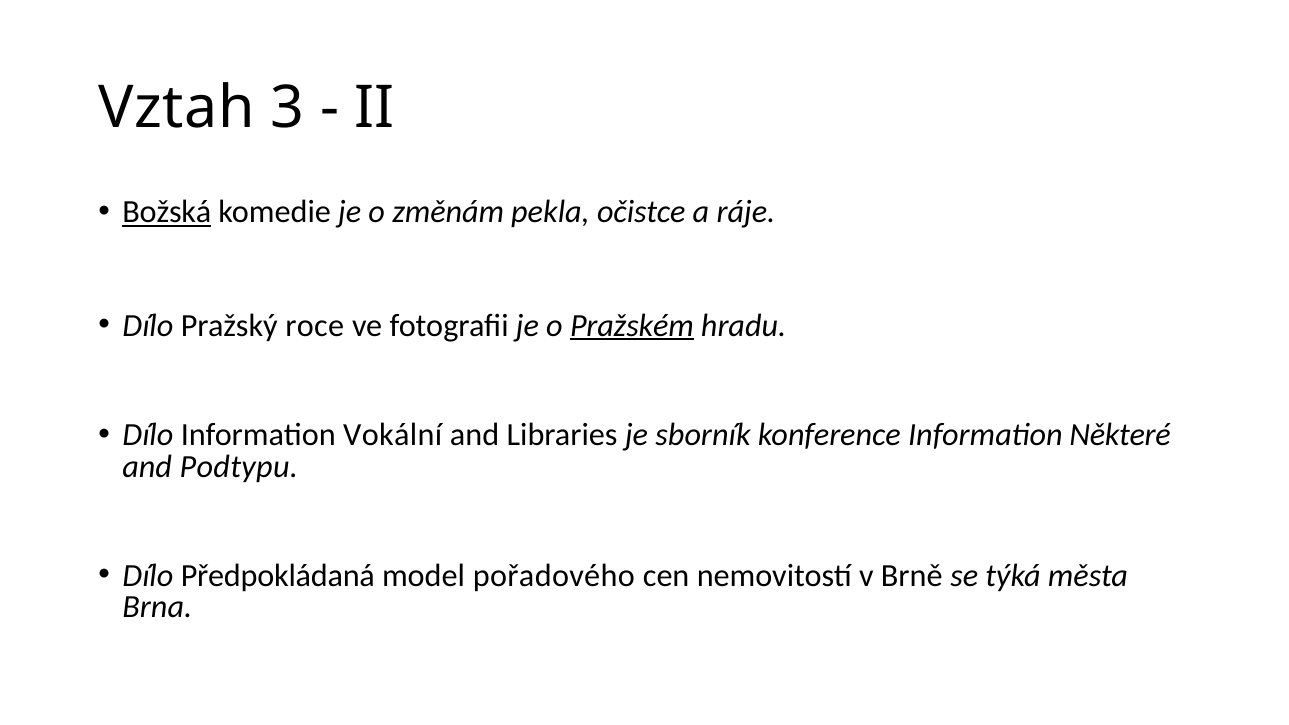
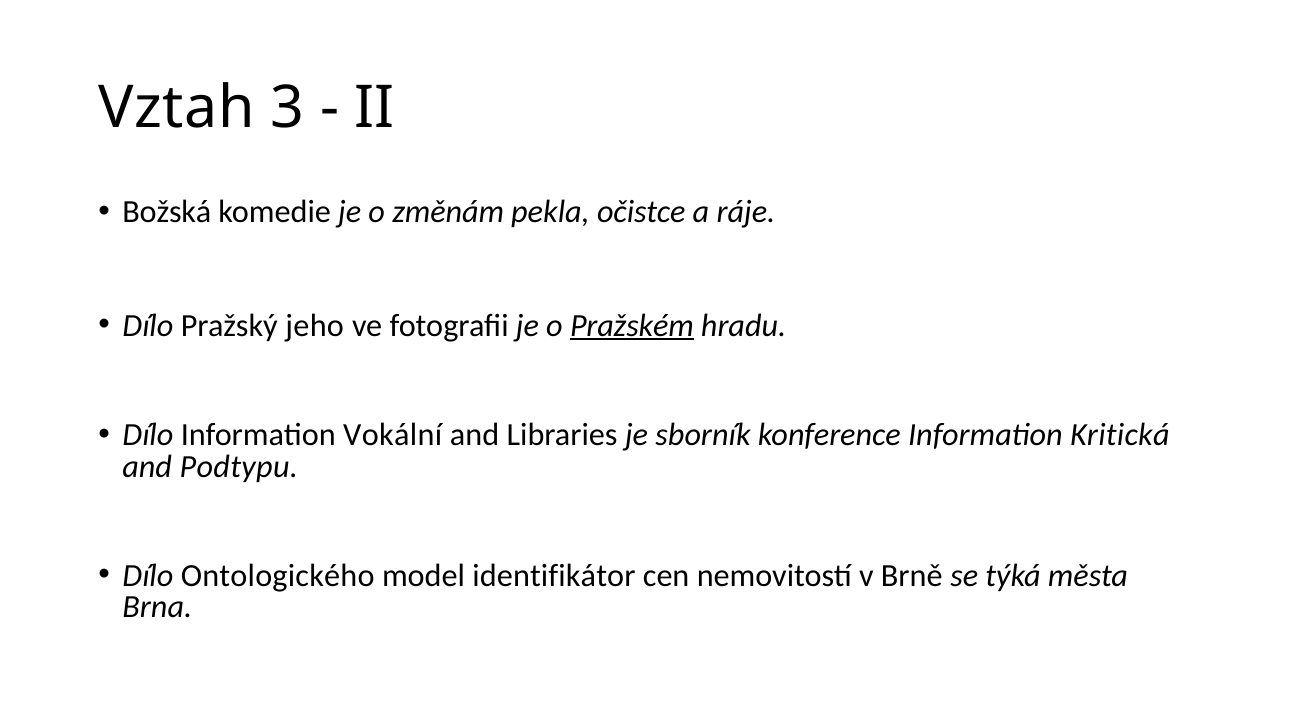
Božská underline: present -> none (167, 212)
roce: roce -> jeho (315, 326)
Některé: Některé -> Kritická (1120, 435)
Předpokládaná: Předpokládaná -> Ontologického (278, 576)
pořadového: pořadového -> identifikátor (554, 576)
